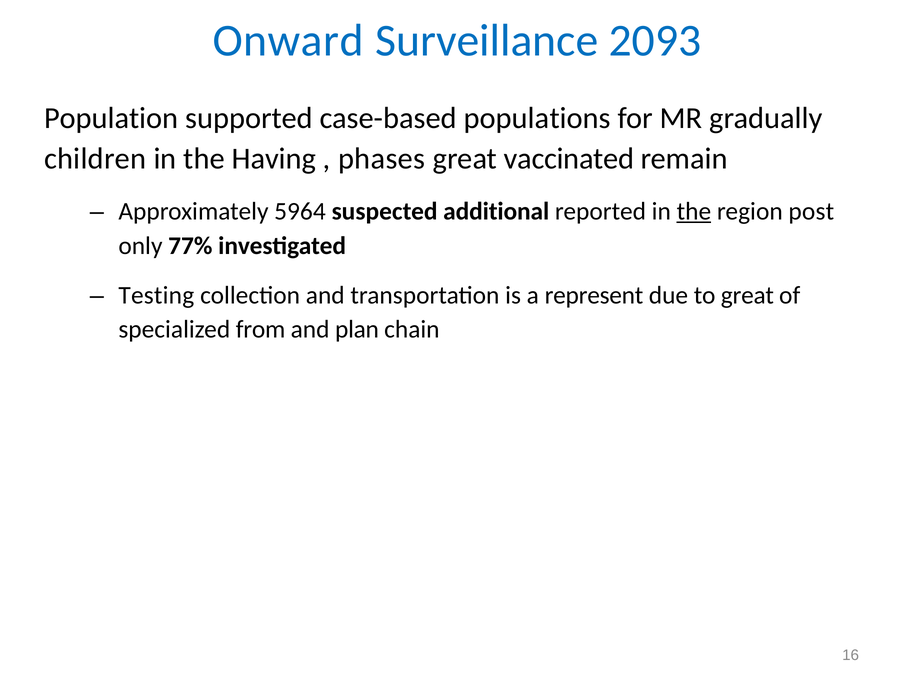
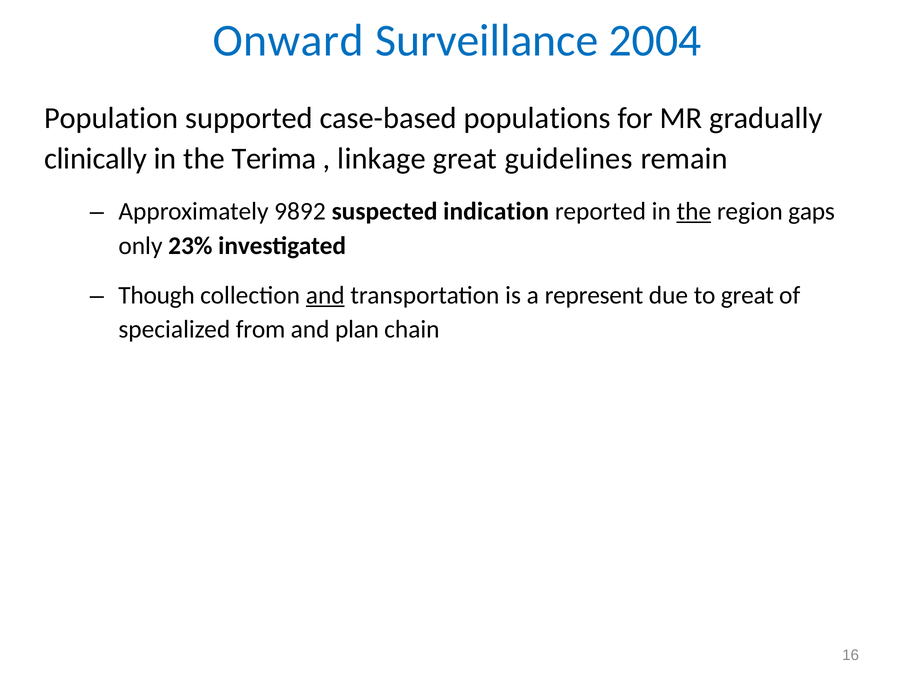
2093: 2093 -> 2004 (655, 41)
children: children -> clinically (95, 159)
Having: Having -> Terima (274, 159)
phases: phases -> linkage (382, 159)
vaccinated: vaccinated -> guidelines (569, 159)
5964: 5964 -> 9892 (300, 211)
additional: additional -> indication (496, 211)
post: post -> gaps (812, 211)
77%: 77% -> 23% (190, 245)
Testing: Testing -> Though (157, 295)
and underline: none -> present (325, 295)
